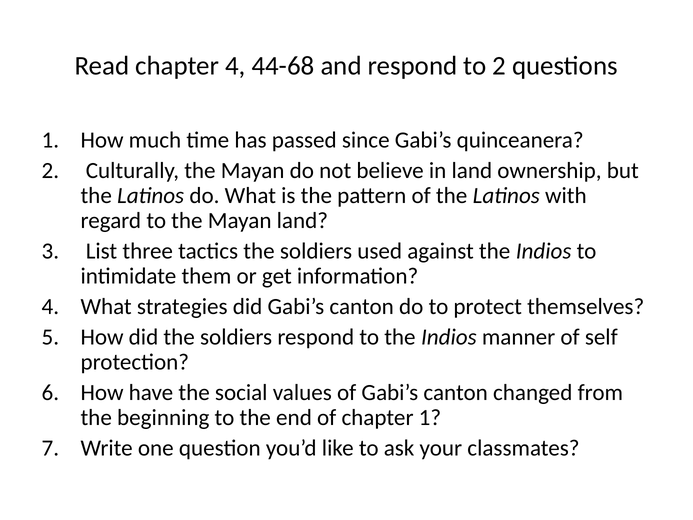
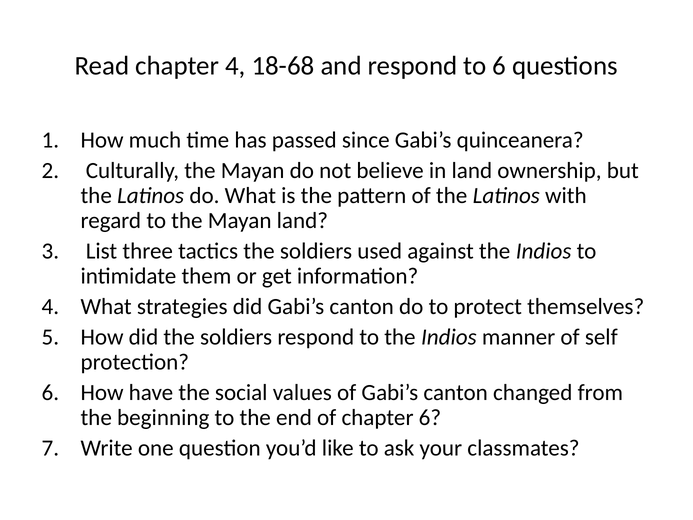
44-68: 44-68 -> 18-68 (283, 66)
to 2: 2 -> 6 (499, 66)
chapter 1: 1 -> 6 (430, 417)
